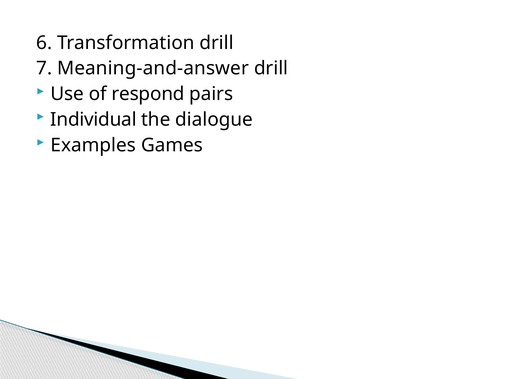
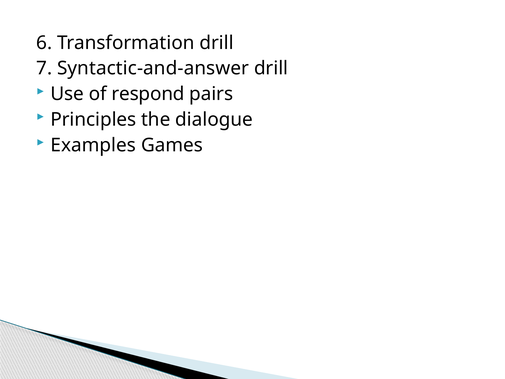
Meaning-and-answer: Meaning-and-answer -> Syntactic-and-answer (153, 68)
Individual: Individual -> Principles (93, 119)
